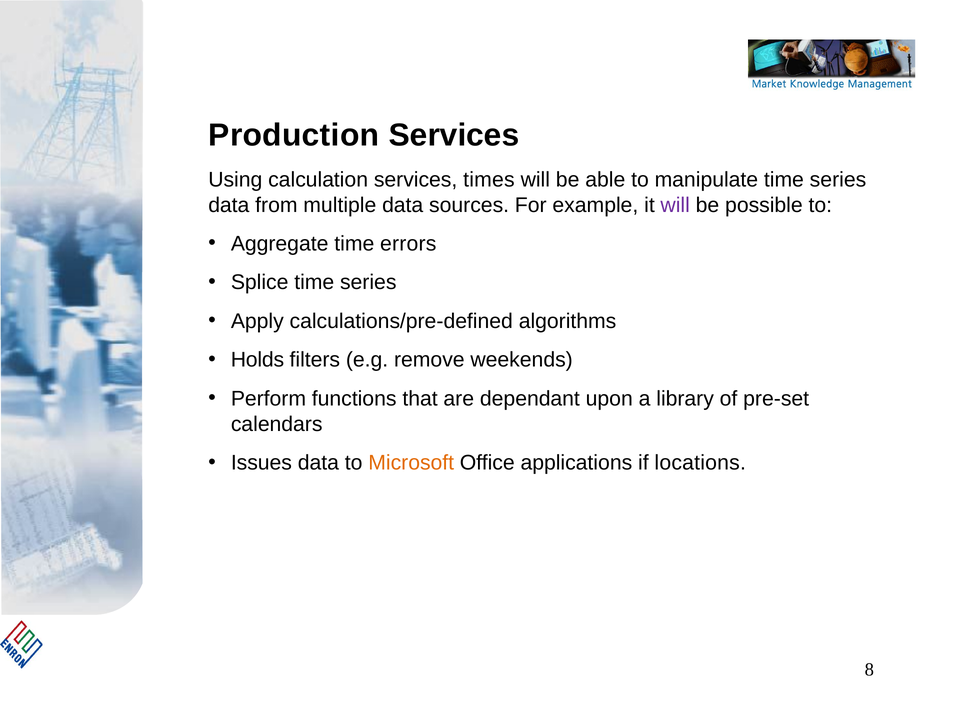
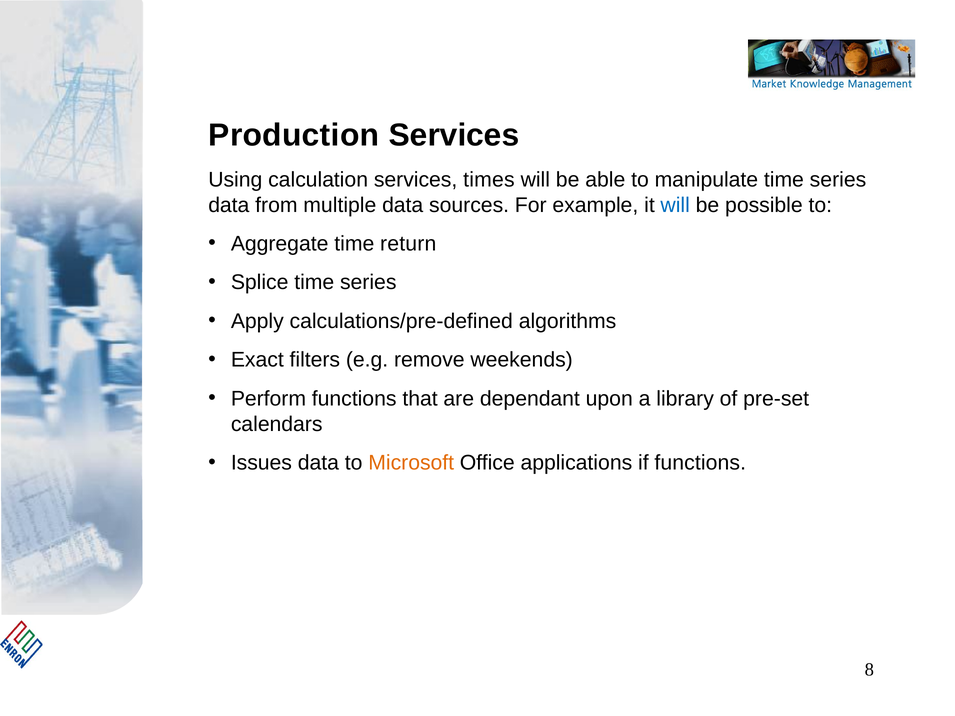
will colour: purple -> blue (675, 205)
errors: errors -> return (408, 244)
Holds: Holds -> Exact (257, 360)
if locations: locations -> functions (700, 463)
